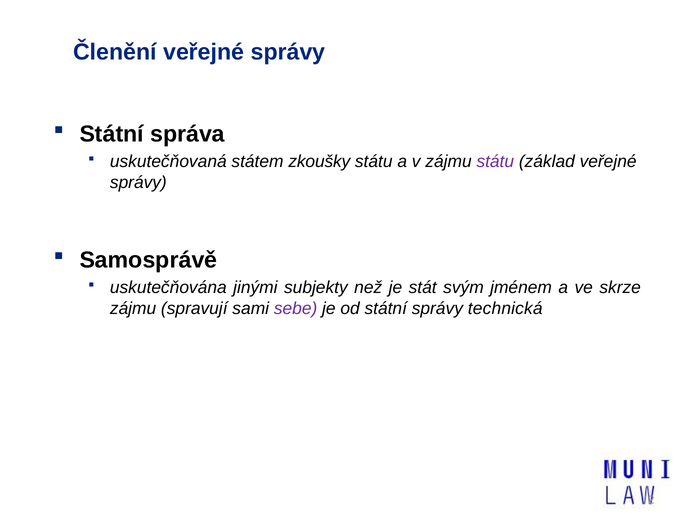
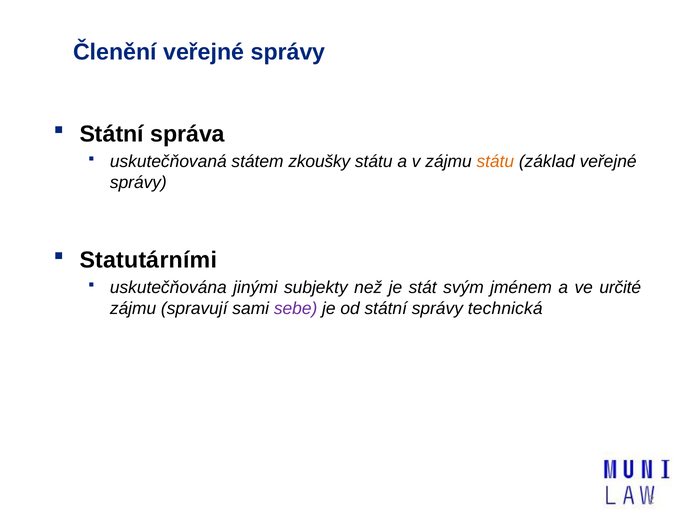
státu colour: purple -> orange (495, 162)
Samosprávě: Samosprávě -> Statutárními (148, 260)
skrze: skrze -> určité (620, 288)
